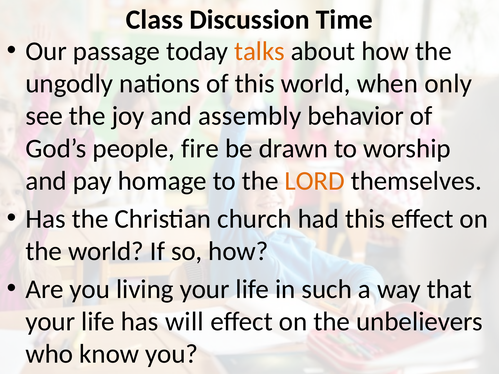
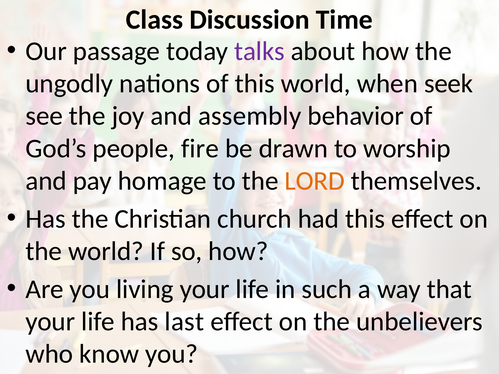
talks colour: orange -> purple (259, 51)
only: only -> seek (448, 84)
will: will -> last (184, 322)
